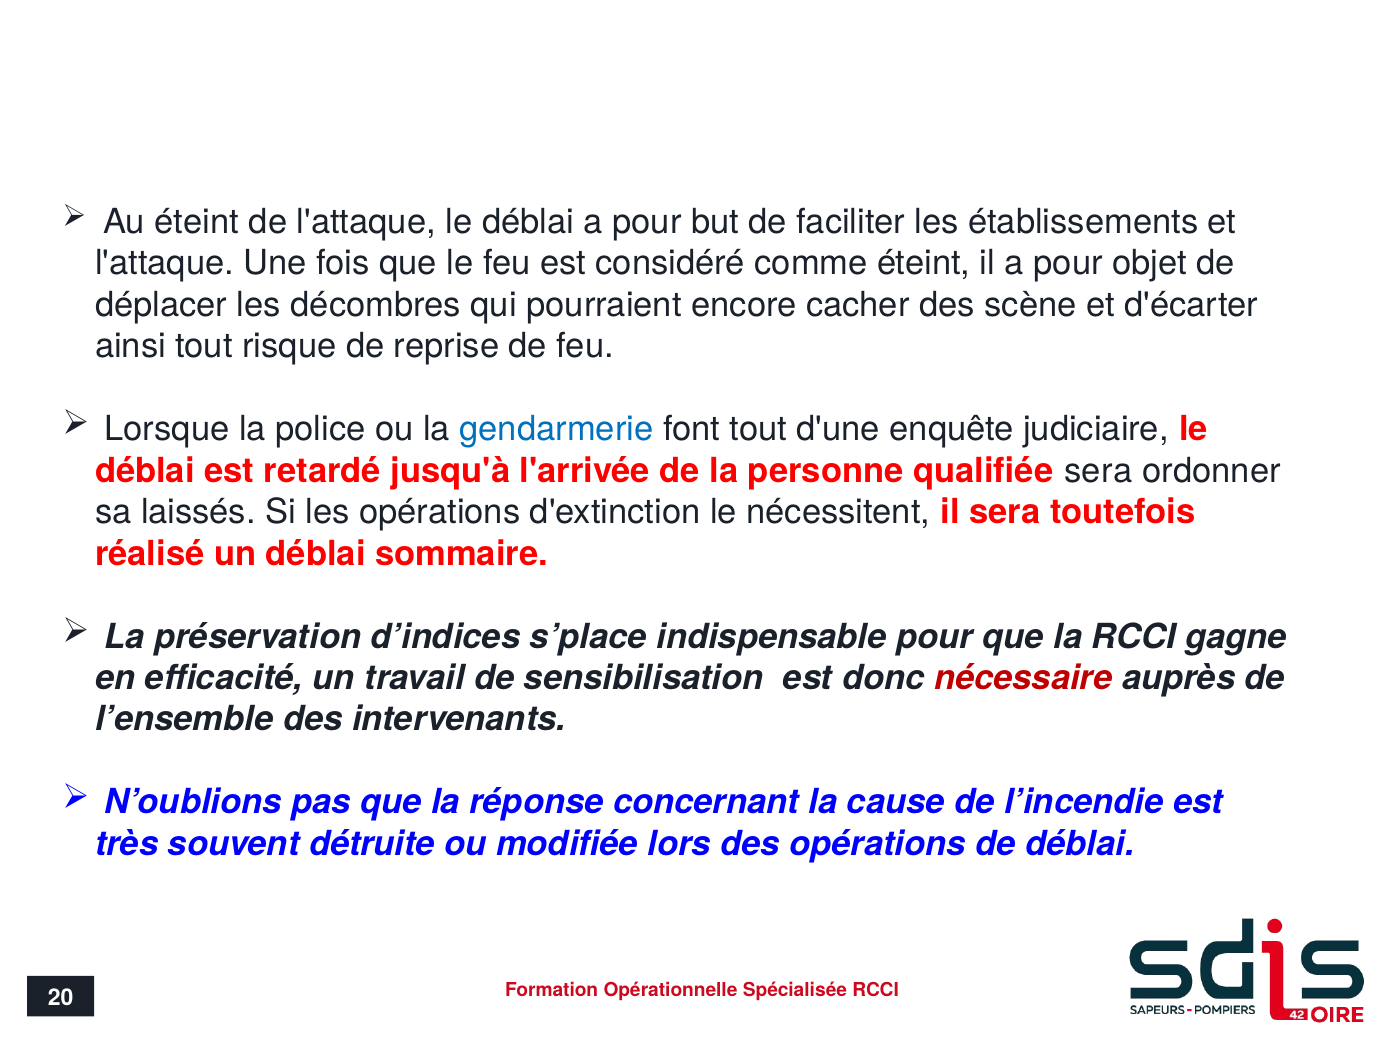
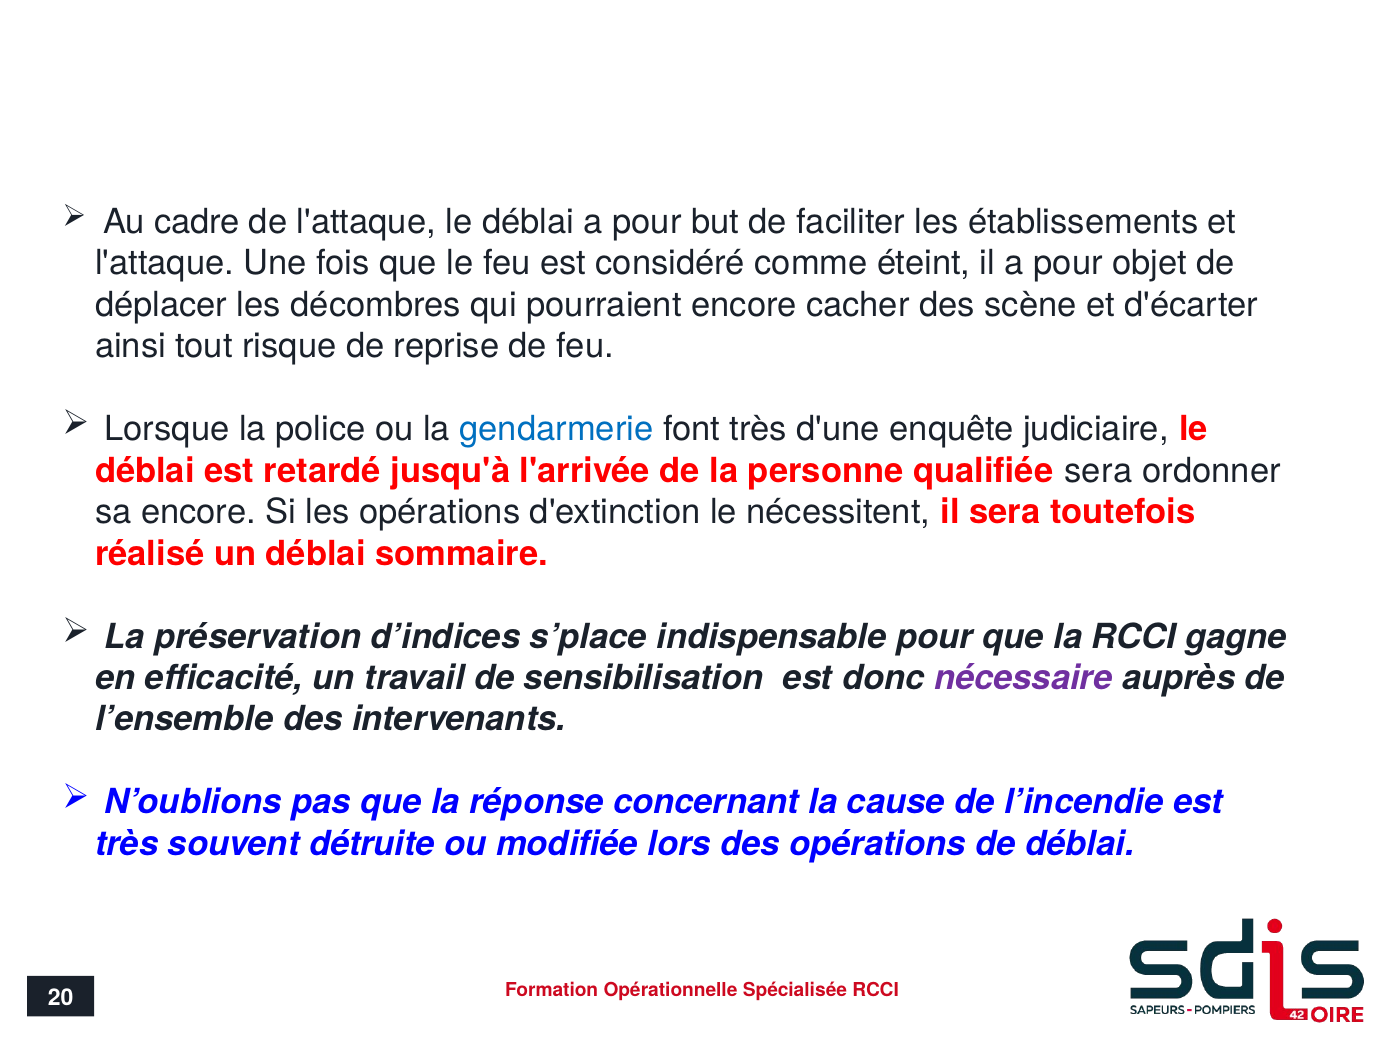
Au éteint: éteint -> cadre (197, 222)
font tout: tout -> très (759, 429)
sa laissés: laissés -> encore (198, 512)
nécessaire colour: red -> purple (1023, 678)
